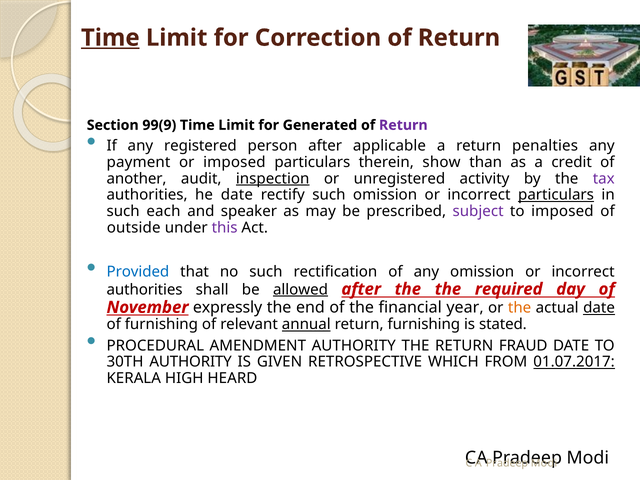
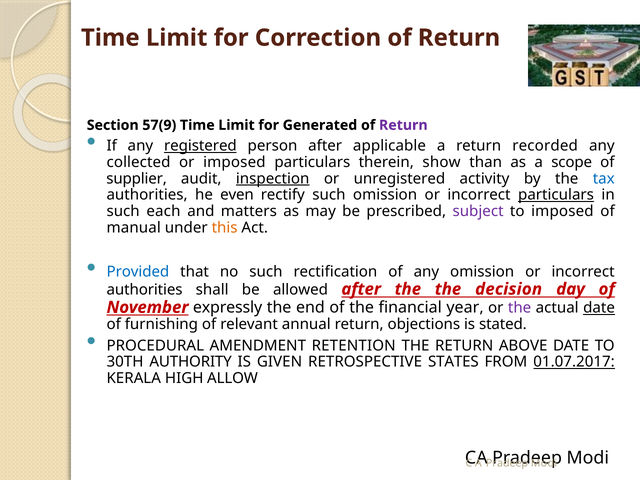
Time underline: present -> none (110, 38)
99(9: 99(9 -> 57(9 (159, 125)
registered underline: none -> present (200, 146)
penalties: penalties -> recorded (545, 146)
payment: payment -> collected (139, 162)
credit: credit -> scope (572, 162)
another: another -> supplier (137, 179)
tax colour: purple -> blue (604, 179)
he date: date -> even (237, 195)
speaker: speaker -> matters (249, 211)
outside: outside -> manual (134, 228)
this colour: purple -> orange (225, 228)
allowed underline: present -> none (301, 290)
required: required -> decision (509, 289)
the colour: orange -> purple (520, 308)
annual underline: present -> none (306, 324)
return furnishing: furnishing -> objections (424, 324)
AMENDMENT AUTHORITY: AUTHORITY -> RETENTION (354, 346)
FRAUD: FRAUD -> ABOVE (523, 346)
WHICH: WHICH -> STATES (453, 362)
HEARD: HEARD -> ALLOW (233, 378)
